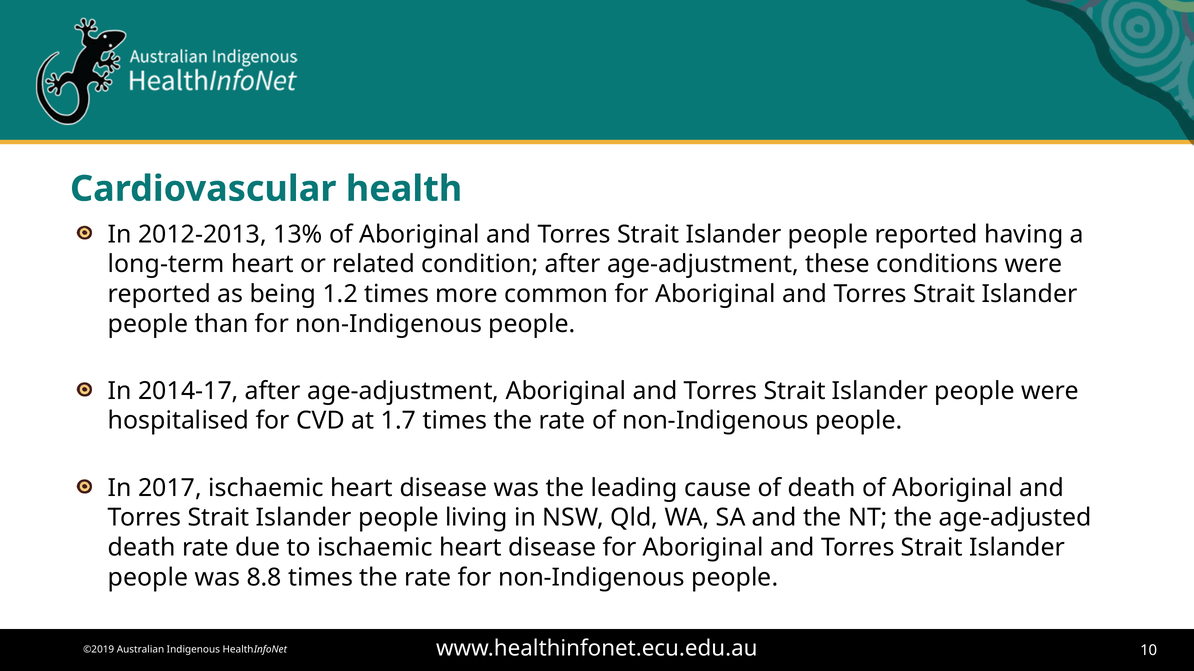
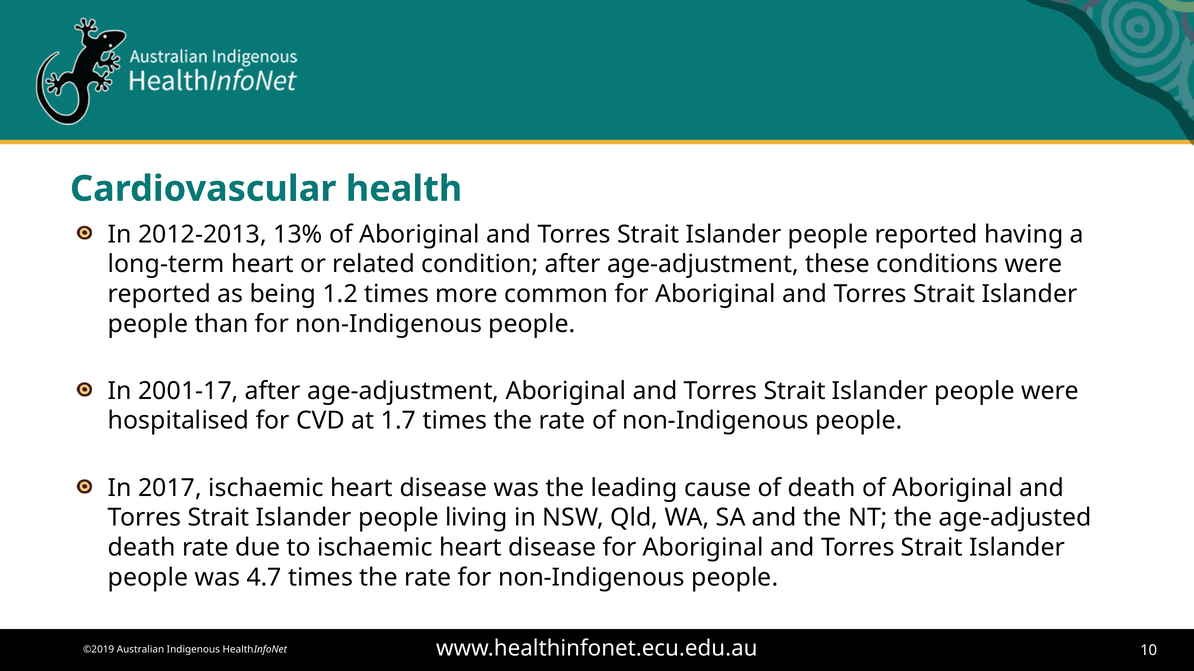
2014-17: 2014-17 -> 2001-17 (188, 391)
8.8: 8.8 -> 4.7 (264, 578)
